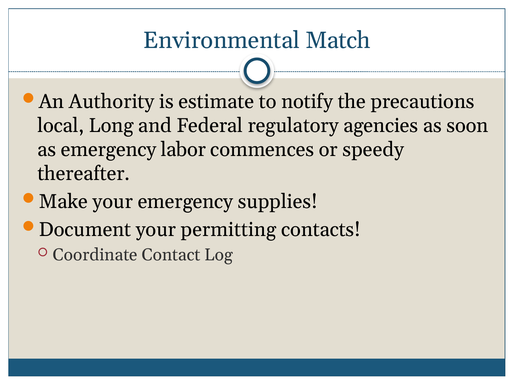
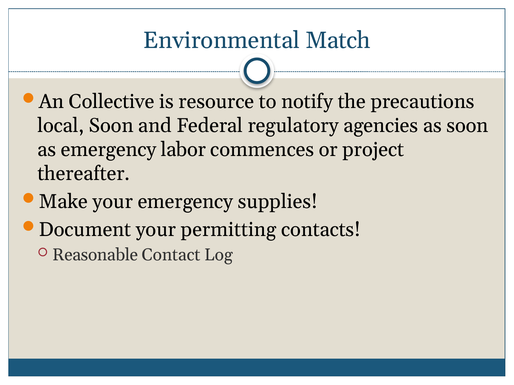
Authority: Authority -> Collective (112, 102)
estimate: estimate -> resource (216, 102)
local Long: Long -> Soon (111, 126)
speedy: speedy -> project (373, 150)
Coordinate: Coordinate -> Reasonable (95, 255)
